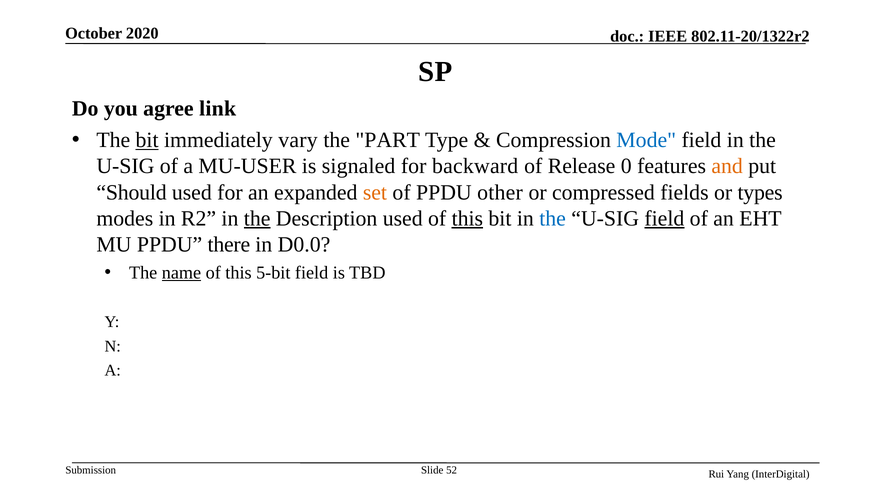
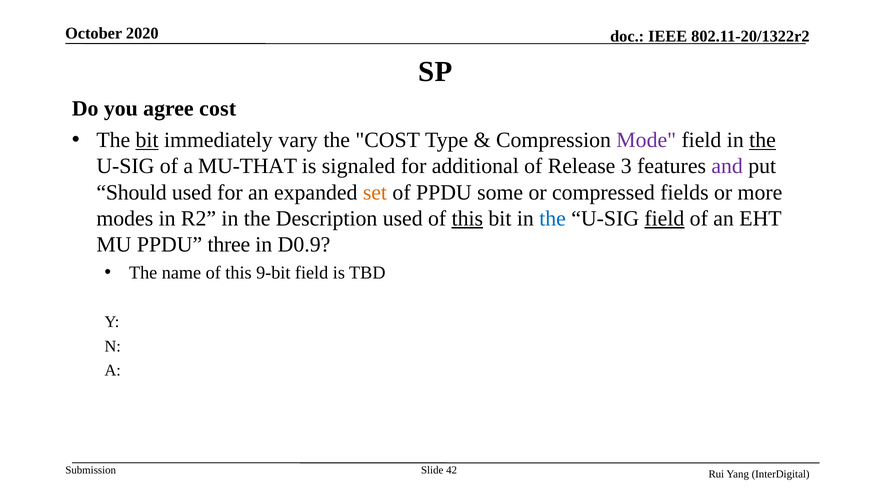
agree link: link -> cost (218, 109)
the PART: PART -> COST (388, 140)
Mode colour: blue -> purple (646, 140)
the underline: none -> present (763, 140)
MU-USER: MU-USER -> MU-THAT (248, 166)
backward: backward -> additional (475, 166)
0: 0 -> 3 (626, 166)
and colour: orange -> purple (727, 166)
other: other -> some (500, 192)
types: types -> more (760, 192)
the underline: present -> none (257, 218)
there: there -> three (229, 245)
D0.0: D0.0 -> D0.9 (304, 245)
name underline: present -> none (181, 273)
5-bit: 5-bit -> 9-bit (273, 273)
52: 52 -> 42 (452, 470)
